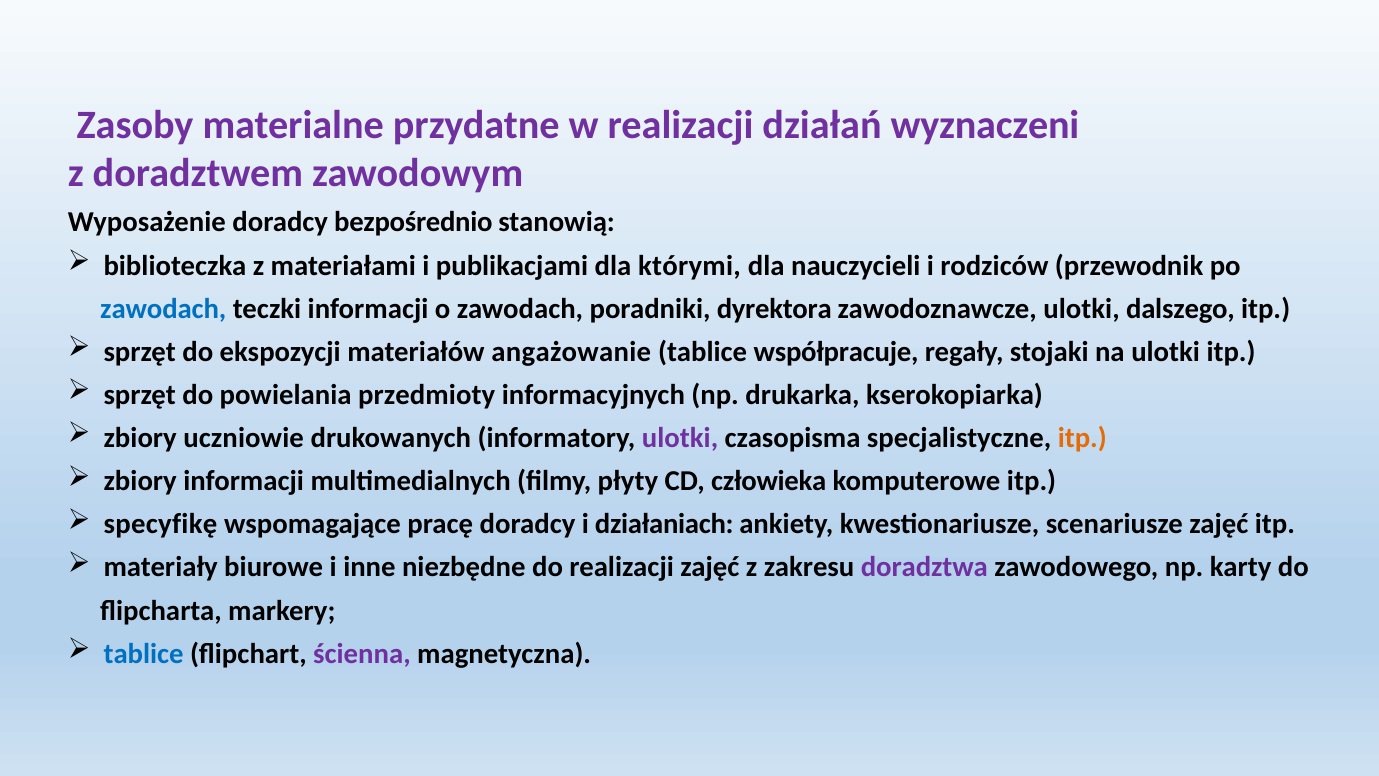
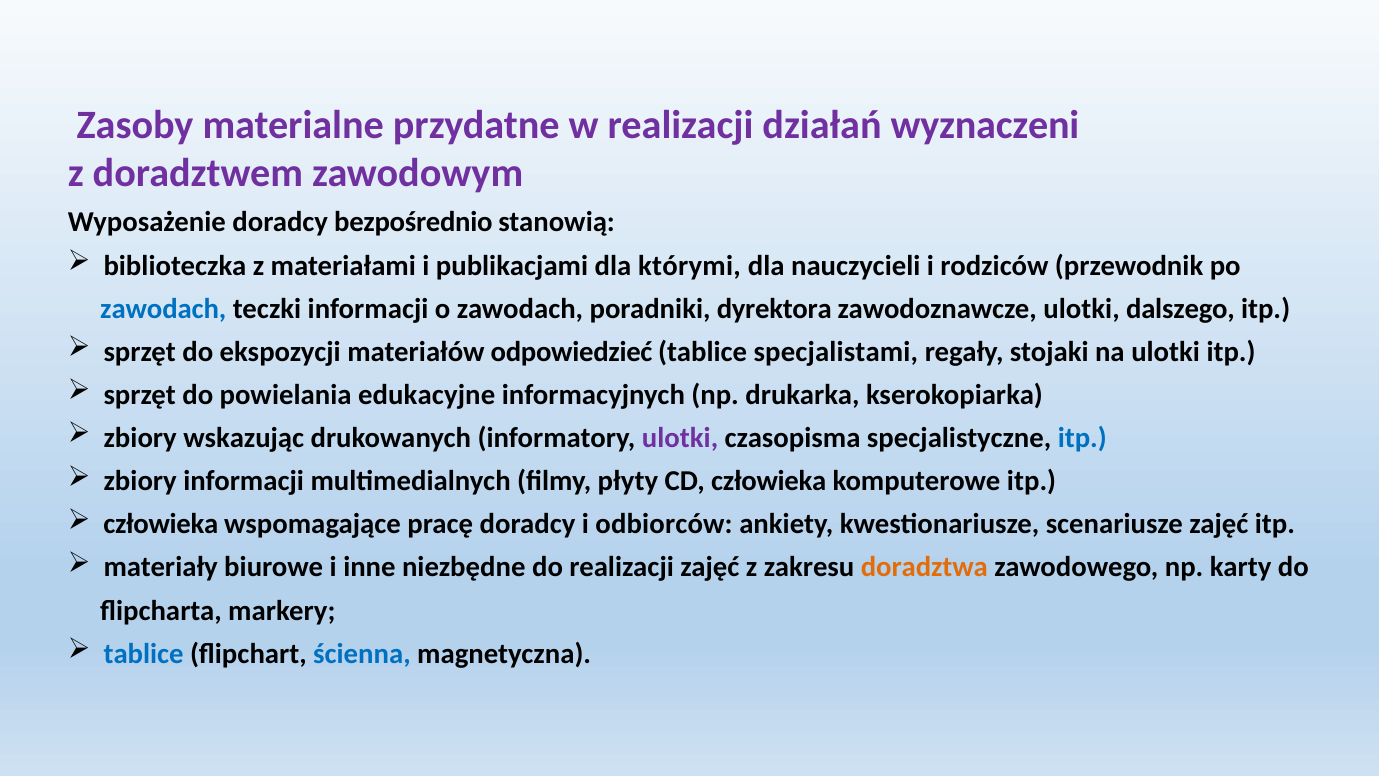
angażowanie: angażowanie -> odpowiedzieć (572, 352)
współpracuje: współpracuje -> specjalistami (836, 352)
przedmioty: przedmioty -> edukacyjne (427, 395)
uczniowie: uczniowie -> wskazując (244, 438)
itp colour: orange -> blue (1082, 438)
specyfikę: specyfikę -> człowieka (161, 524)
działaniach: działaniach -> odbiorców (664, 524)
doradztwa colour: purple -> orange (924, 567)
ścienna colour: purple -> blue (362, 653)
